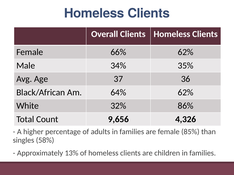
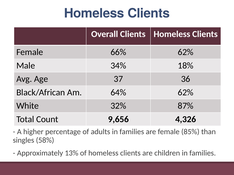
35%: 35% -> 18% (186, 66)
86%: 86% -> 87% (186, 106)
